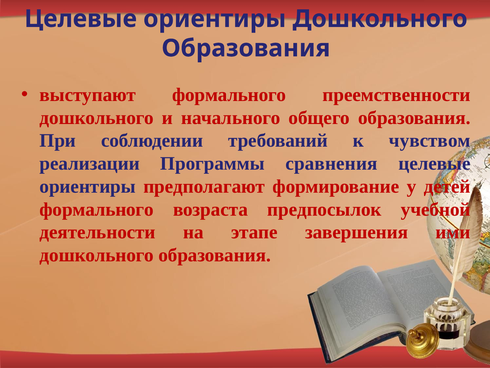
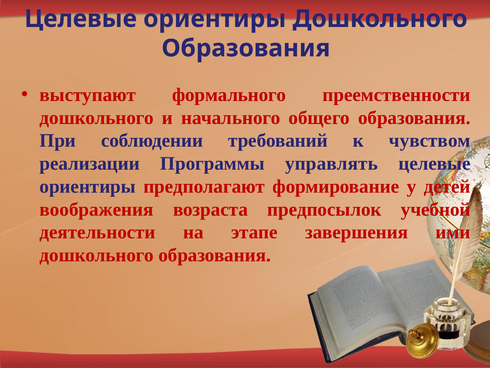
сравнения: сравнения -> управлять (332, 163)
формального: формального -> воображения (97, 209)
